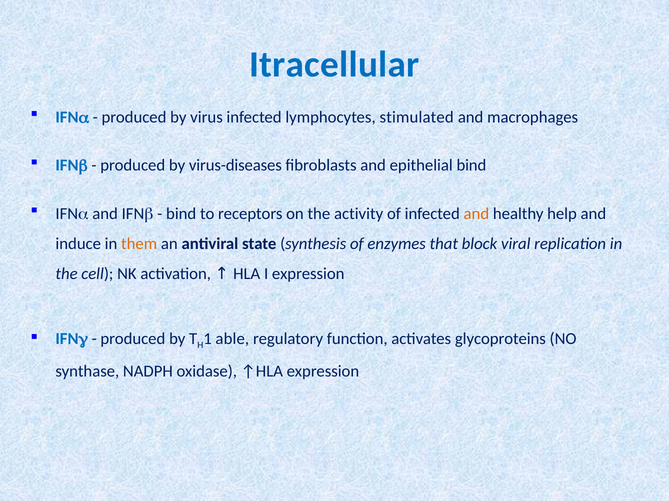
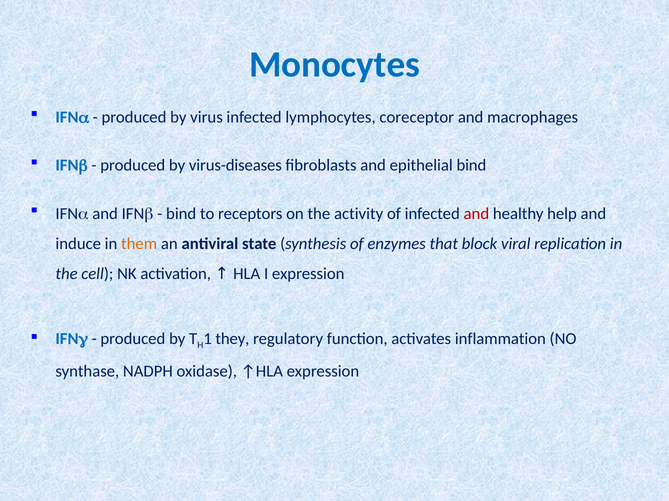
Itracellular: Itracellular -> Monocytes (334, 64)
stimulated: stimulated -> coreceptor (417, 117)
and colour: orange -> red (476, 214)
able: able -> they (232, 339)
glycoproteins: glycoproteins -> inflammation (500, 339)
